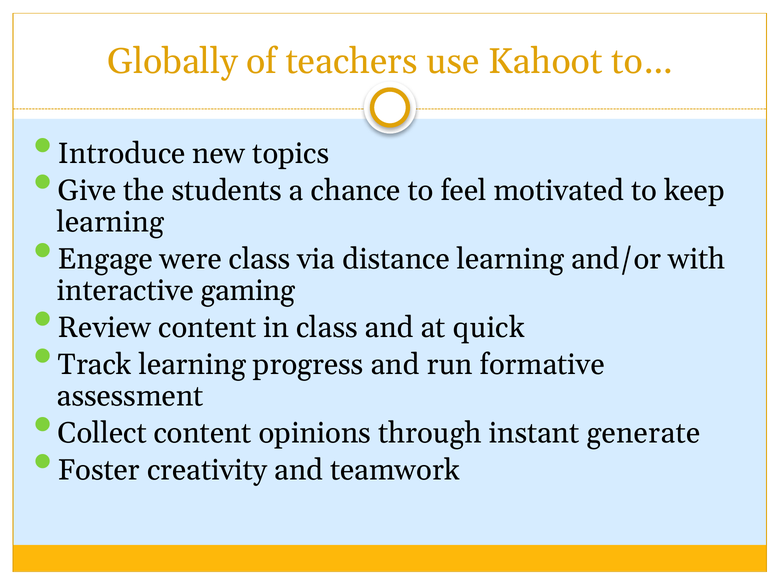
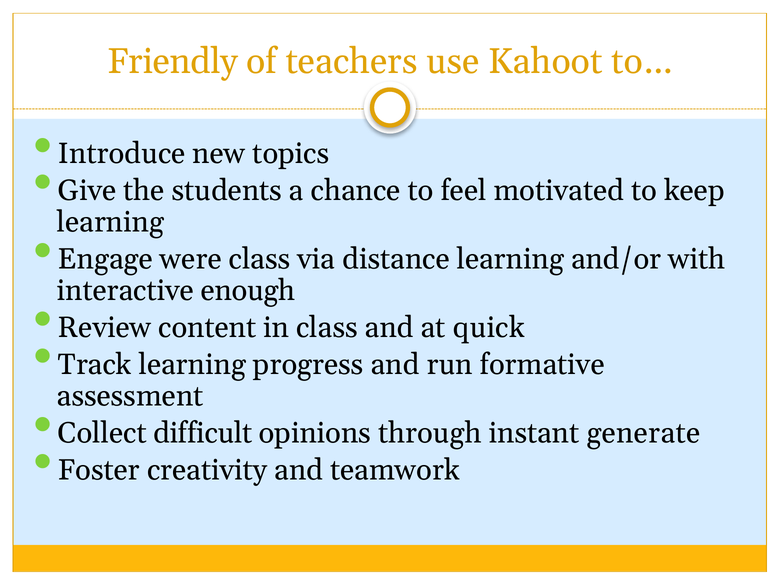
Globally: Globally -> Friendly (173, 61)
gaming: gaming -> enough (248, 291)
Collect content: content -> difficult (203, 433)
